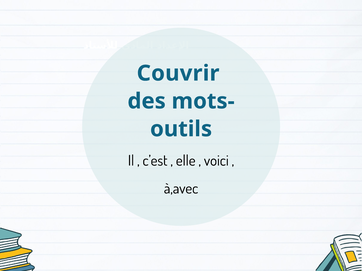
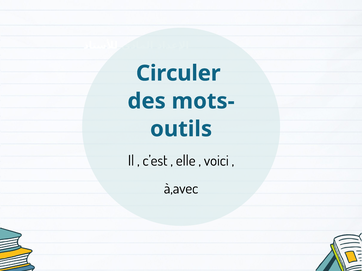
Couvrir: Couvrir -> Circuler (178, 73)
